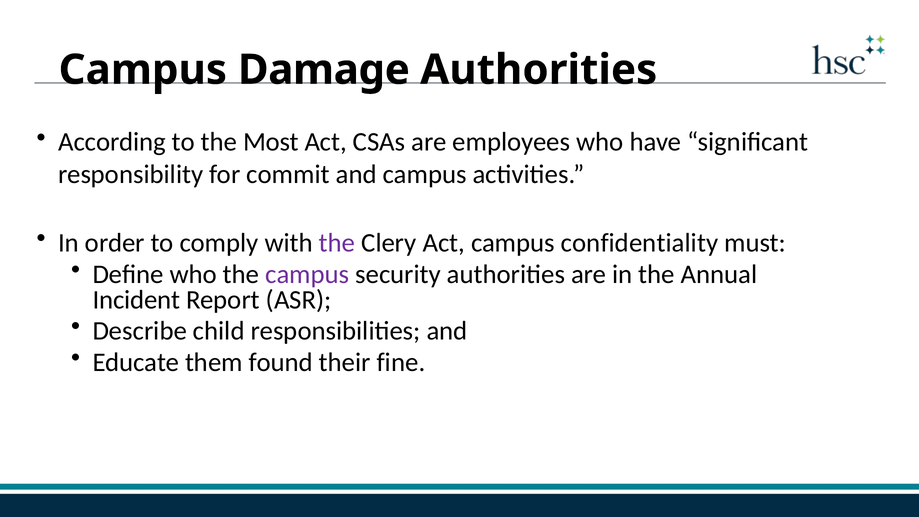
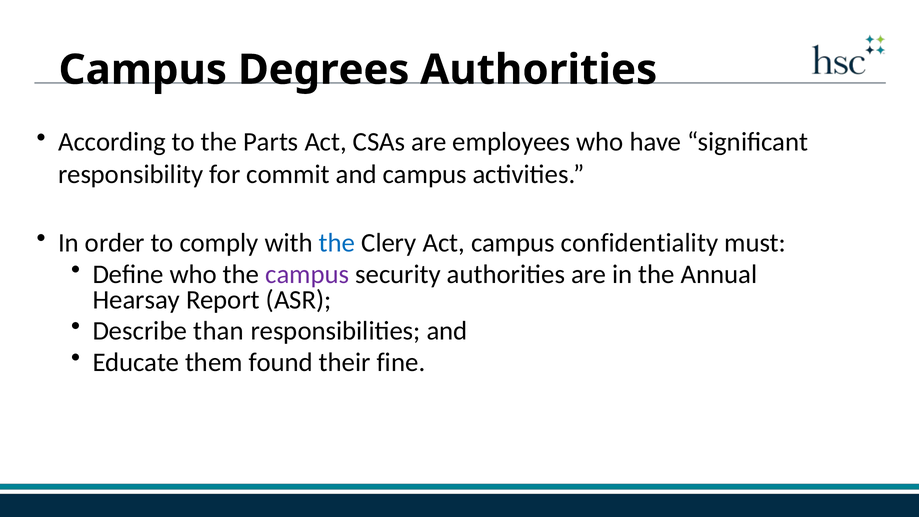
Damage: Damage -> Degrees (324, 70)
Most: Most -> Parts (271, 142)
the colour: purple -> blue (337, 243)
Incident: Incident -> Hearsay (136, 300)
child: child -> than (219, 331)
